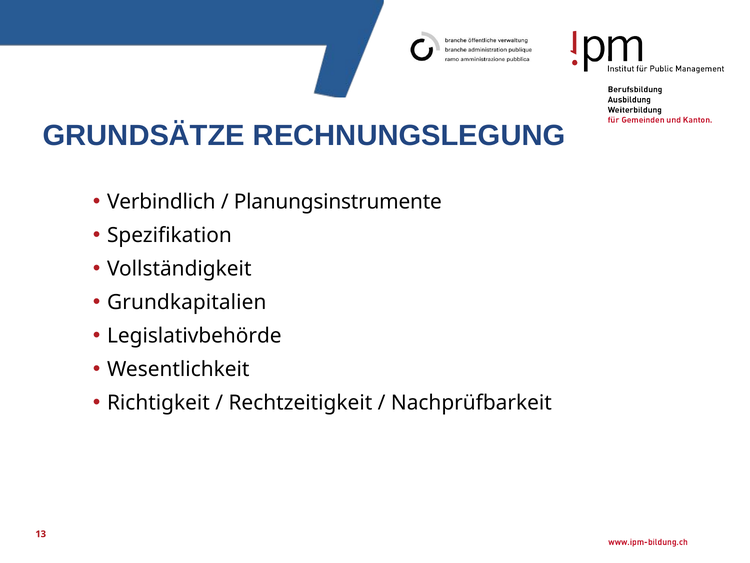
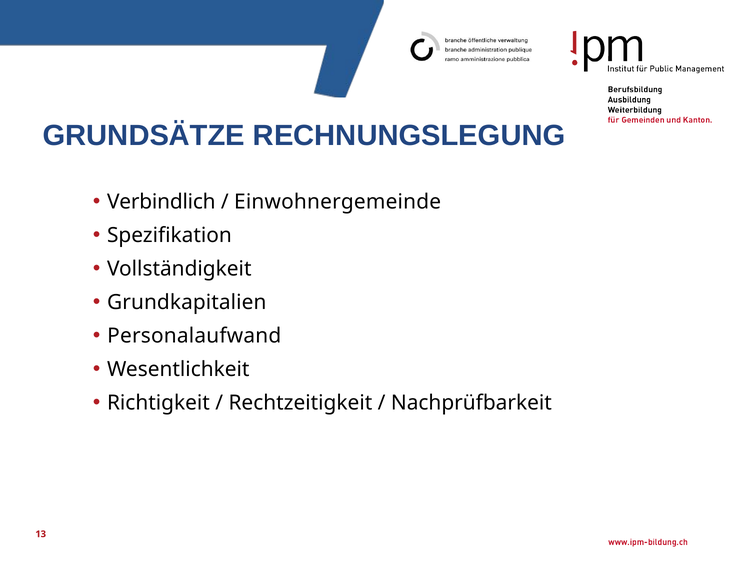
Planungsinstrumente: Planungsinstrumente -> Einwohnergemeinde (338, 202)
Legislativbehörde: Legislativbehörde -> Personalaufwand (194, 335)
